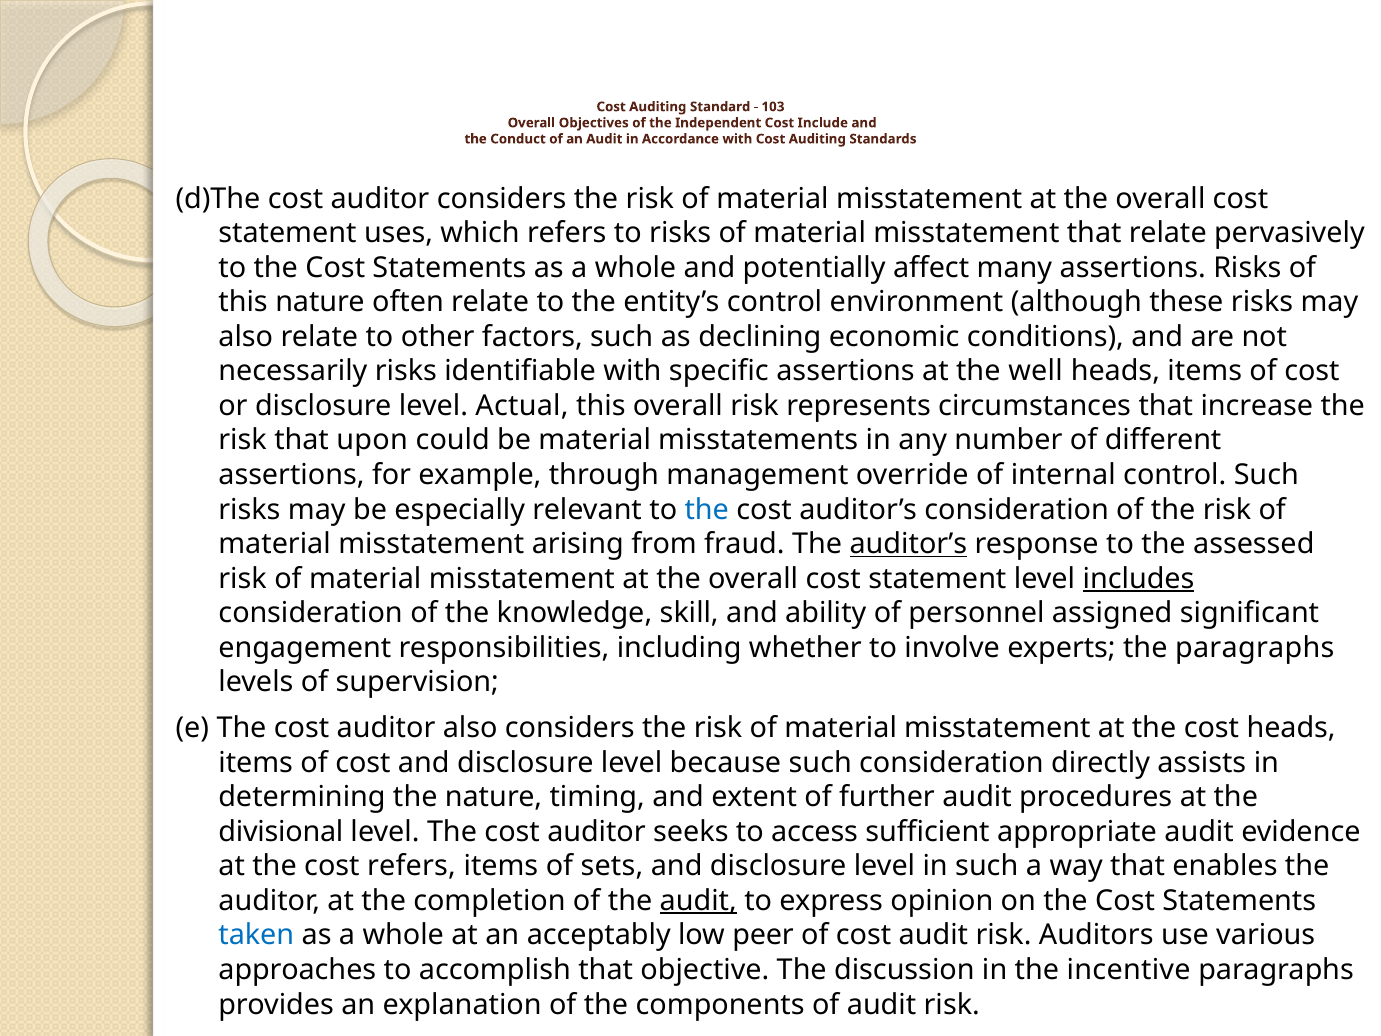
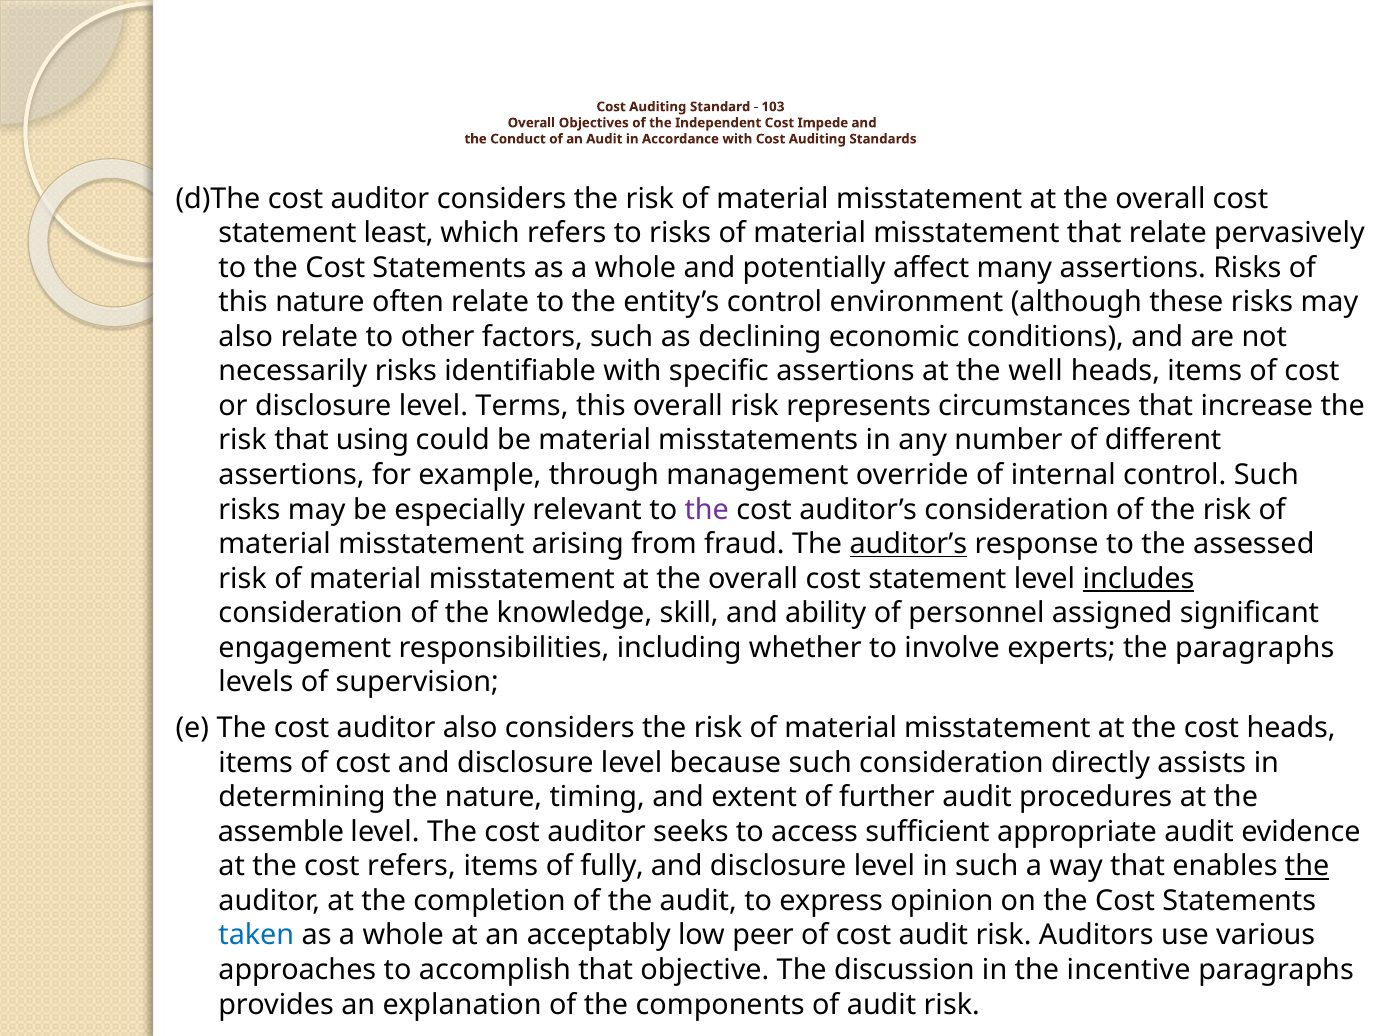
Include: Include -> Impede (823, 123)
uses: uses -> least (399, 233)
Actual: Actual -> Terms (522, 406)
upon: upon -> using (372, 440)
the colour: blue -> purple (707, 509)
divisional: divisional -> assemble (281, 832)
sets: sets -> fully (612, 866)
the underline: none -> present (1307, 866)
audit underline: present -> none (698, 901)
